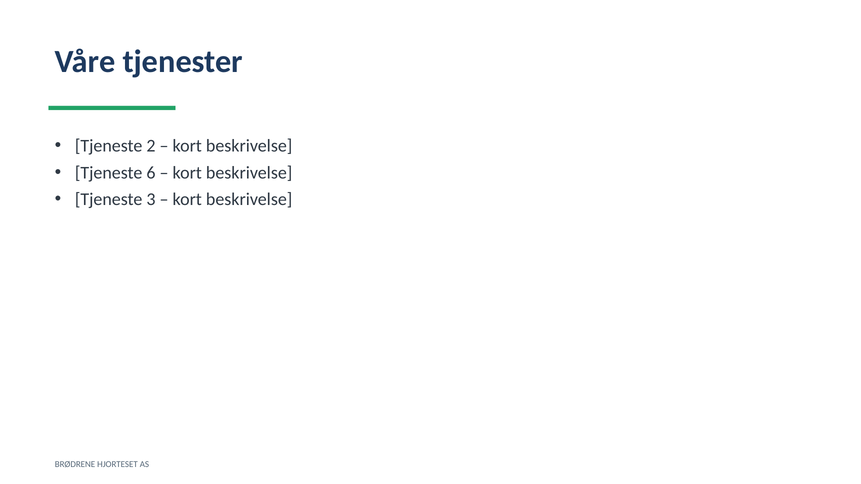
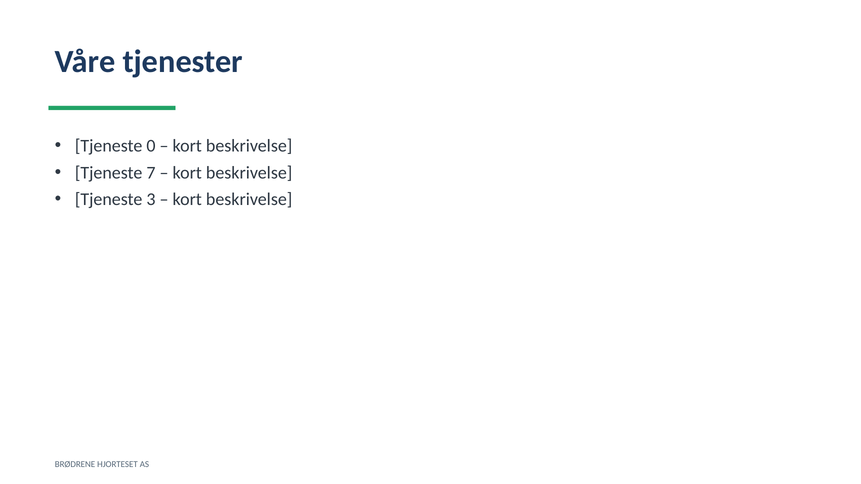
2: 2 -> 0 (151, 146)
6: 6 -> 7 (151, 173)
